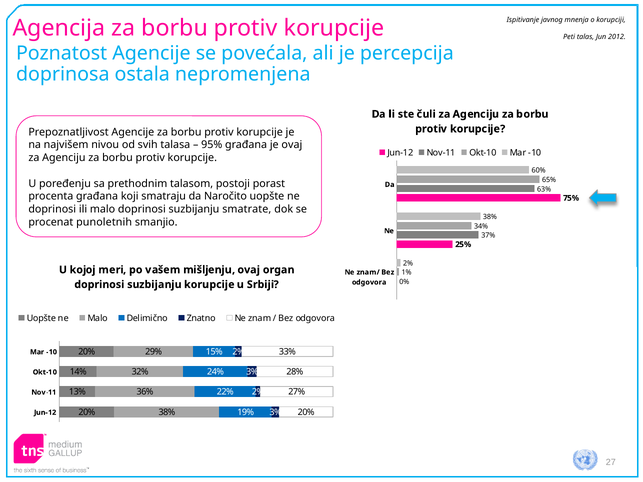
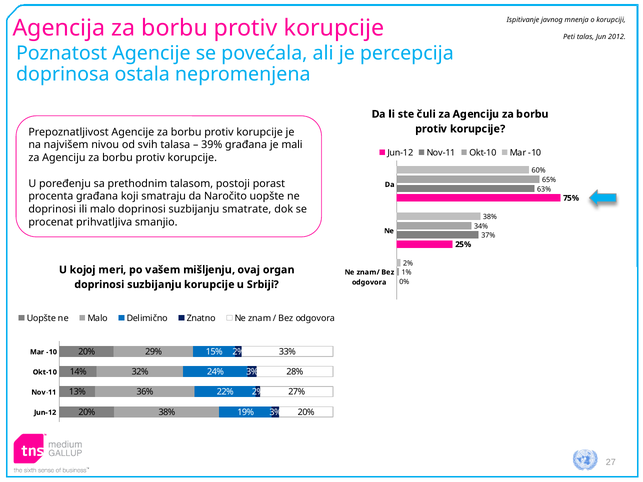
95%: 95% -> 39% (212, 145)
je ovaj: ovaj -> mali (292, 145)
punoletnih: punoletnih -> prihvatljiva (104, 222)
